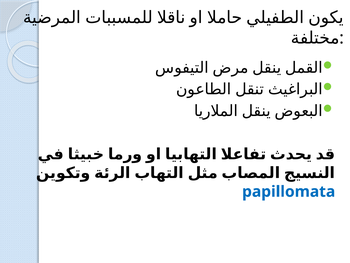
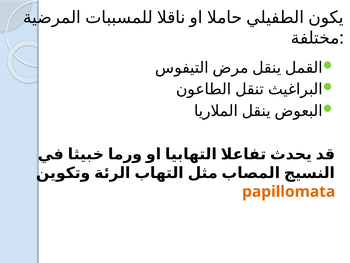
papillomata colour: blue -> orange (289, 191)
